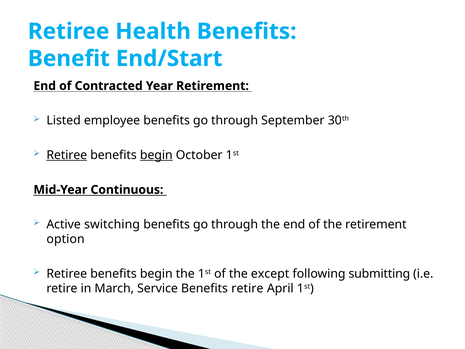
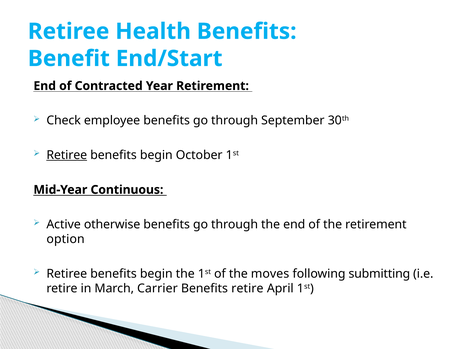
Listed: Listed -> Check (64, 120)
begin underline: present -> none (156, 155)
switching: switching -> otherwise (112, 224)
except: except -> moves (270, 274)
Service: Service -> Carrier (157, 288)
